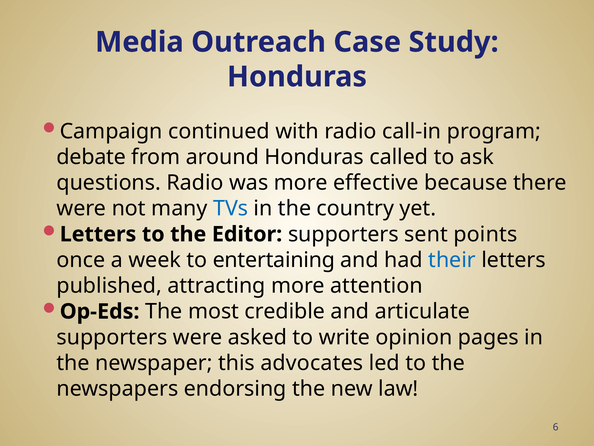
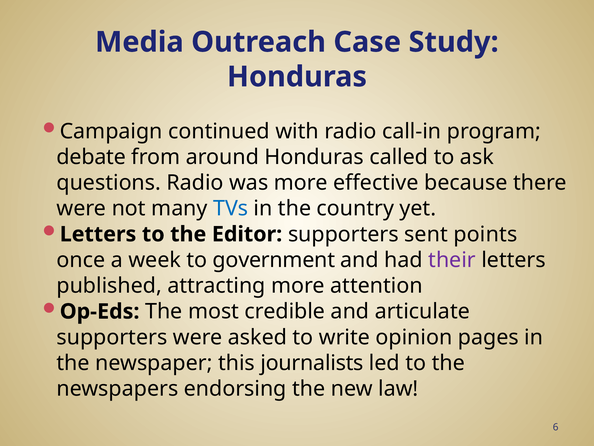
entertaining: entertaining -> government (274, 260)
their colour: blue -> purple (452, 260)
advocates: advocates -> journalists (312, 363)
